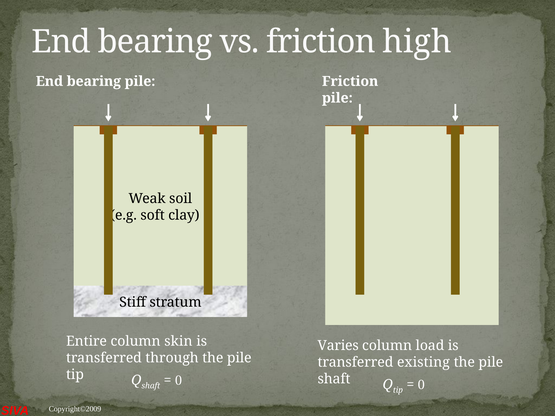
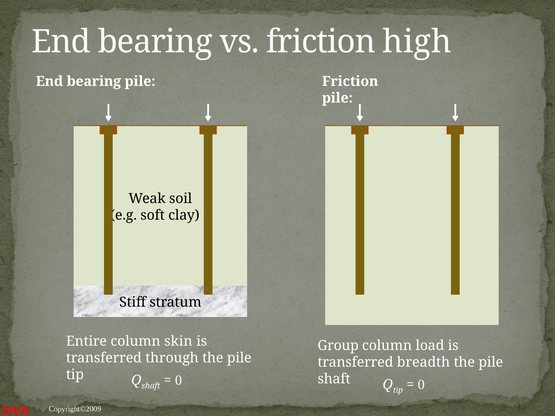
Varies: Varies -> Group (338, 346)
existing: existing -> breadth (423, 363)
